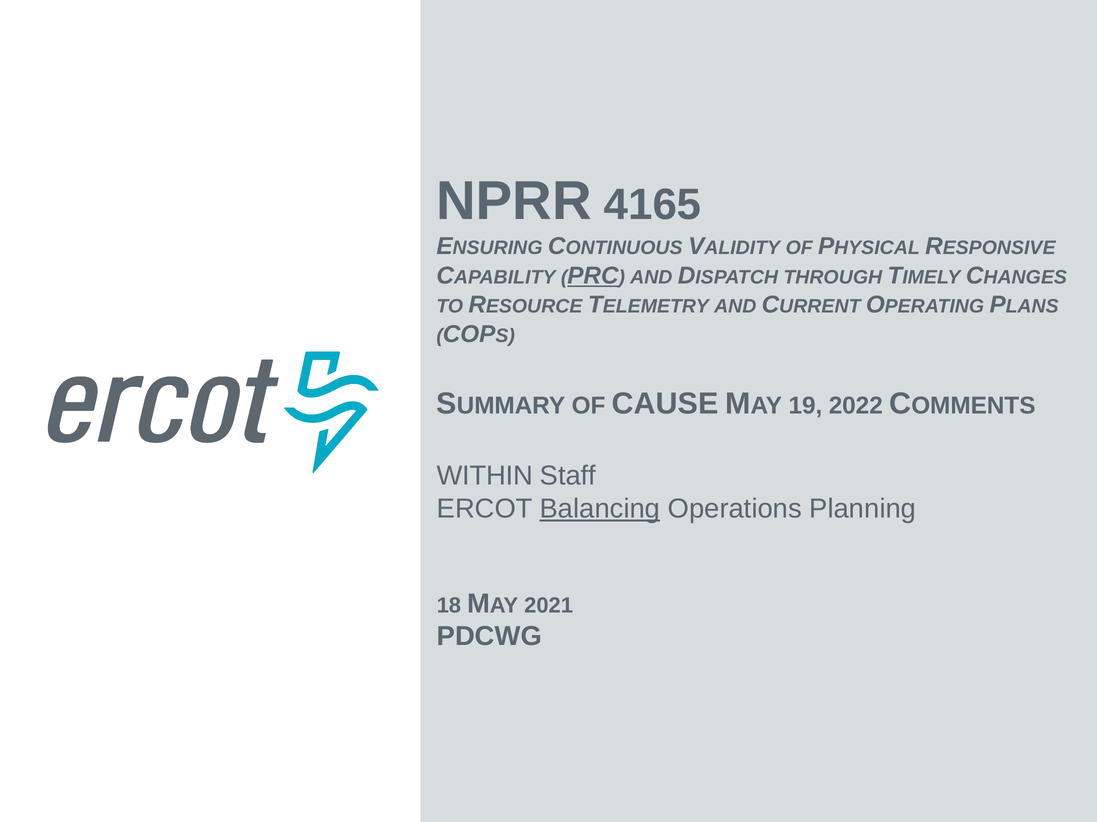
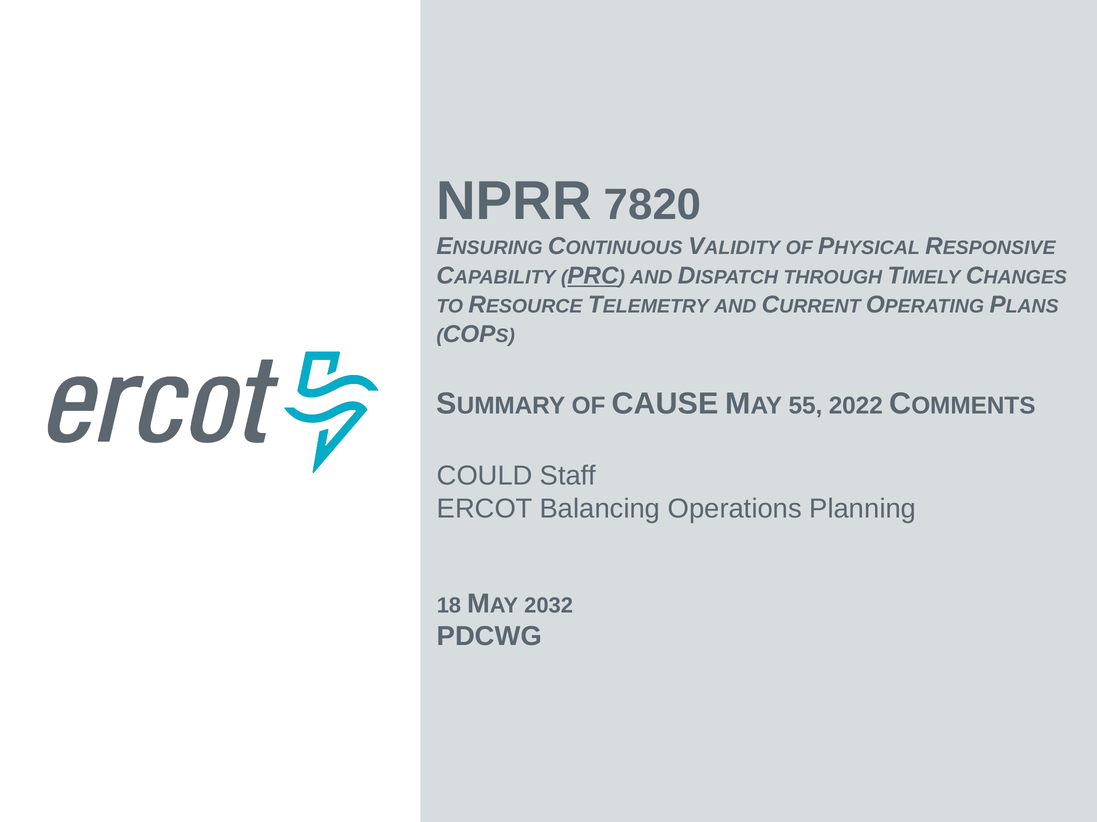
4165: 4165 -> 7820 (653, 205)
19: 19 -> 55 (805, 406)
WITHIN: WITHIN -> COULD (485, 476)
Balancing underline: present -> none (600, 509)
2021: 2021 -> 2032 (549, 606)
